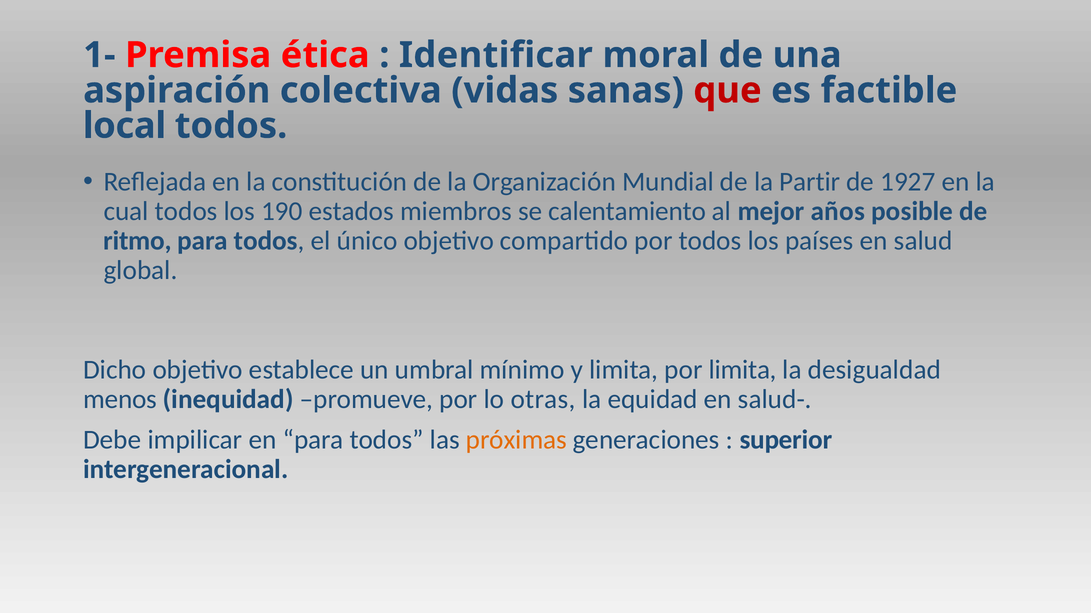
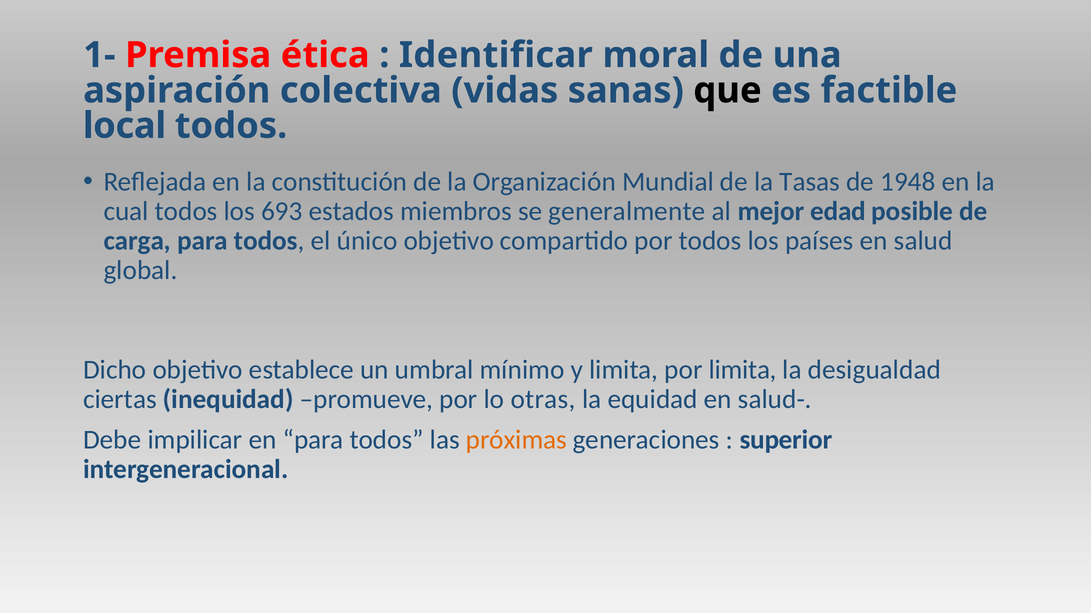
que colour: red -> black (727, 91)
Partir: Partir -> Tasas (810, 182)
1927: 1927 -> 1948 (908, 182)
190: 190 -> 693 (282, 211)
calentamiento: calentamiento -> generalmente (627, 211)
años: años -> edad (838, 211)
ritmo: ritmo -> carga (137, 241)
menos: menos -> ciertas (120, 400)
